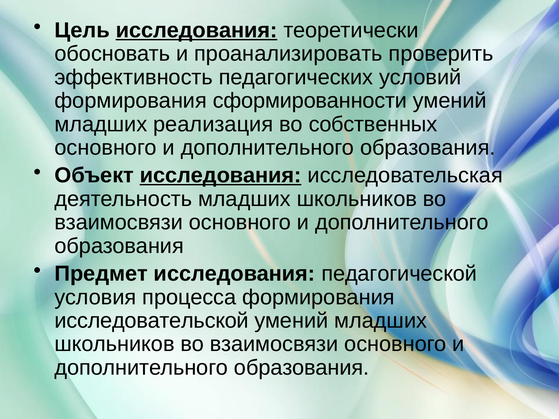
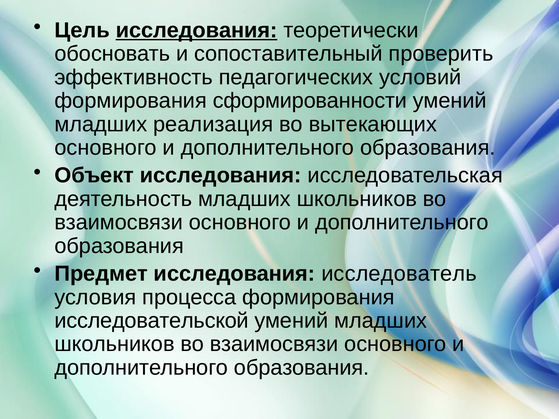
проанализировать: проанализировать -> сопоставительный (288, 54)
собственных: собственных -> вытекающих (373, 124)
исследования underline: present -> none (221, 176)
педагогической: педагогической -> исследователь (399, 274)
